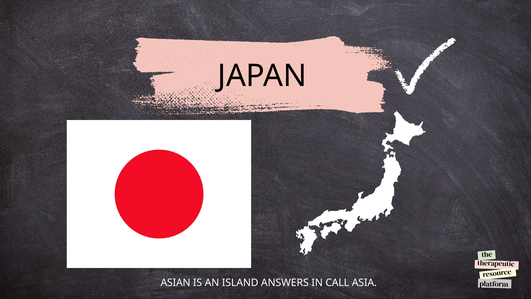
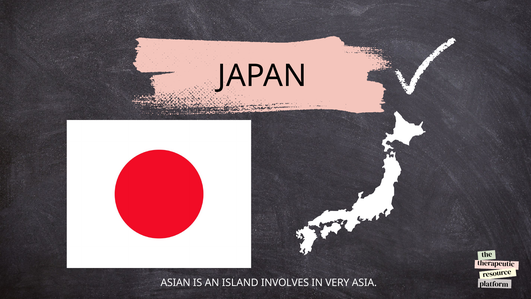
ANSWERS: ANSWERS -> INVOLVES (285, 282)
CALL: CALL -> VERY (337, 282)
